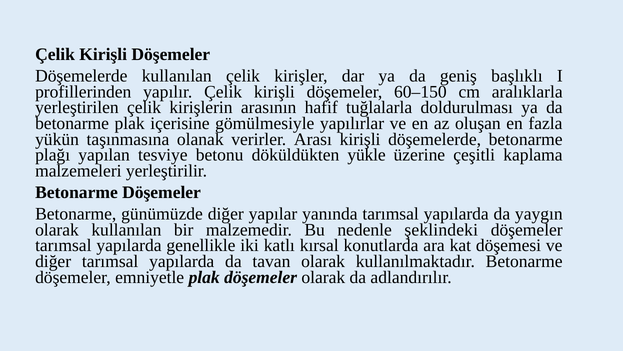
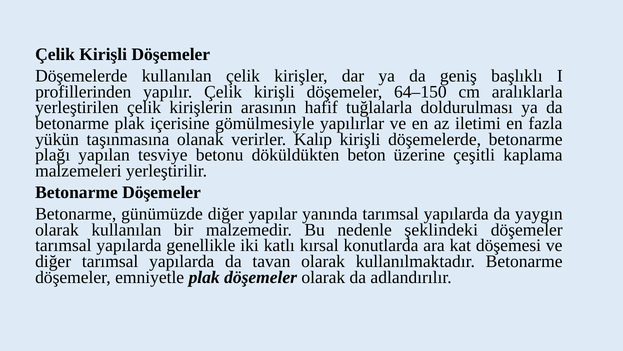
60–150: 60–150 -> 64–150 (420, 92)
oluşan: oluşan -> iletimi (478, 123)
Arası: Arası -> Kalıp (313, 139)
yükle: yükle -> beton (367, 155)
